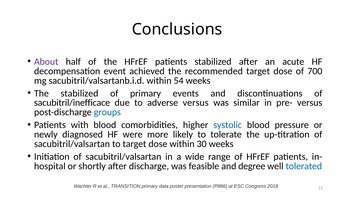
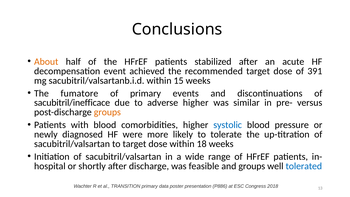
About colour: purple -> orange (46, 62)
700: 700 -> 391 (315, 71)
54: 54 -> 15 (179, 81)
The stabilized: stabilized -> fumatore (79, 93)
adverse versus: versus -> higher (196, 103)
groups colour: blue -> orange (107, 112)
30: 30 -> 18 (202, 144)
and degree: degree -> groups (252, 166)
